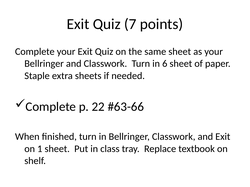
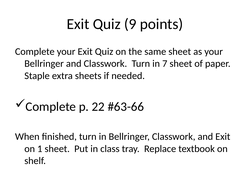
7: 7 -> 9 (130, 24)
6: 6 -> 7 (165, 64)
